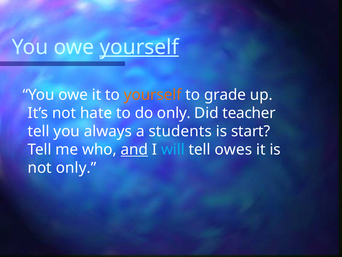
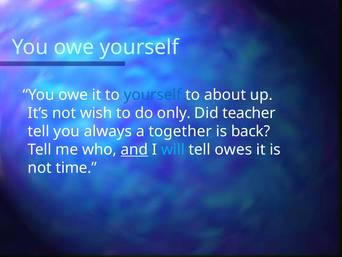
yourself underline: present -> none (139, 47)
yourself colour: orange -> blue (153, 95)
grade: grade -> about (225, 95)
hate: hate -> wish (96, 113)
students: students -> together (180, 131)
start: start -> back (251, 131)
not only: only -> time (76, 168)
